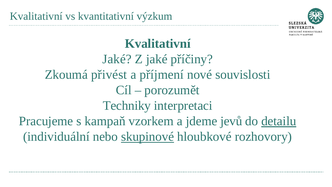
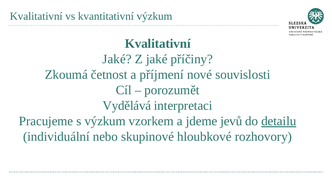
přivést: přivést -> četnost (109, 75)
Techniky: Techniky -> Vydělává (127, 106)
s kampaň: kampaň -> výzkum (105, 121)
skupinové underline: present -> none (148, 137)
